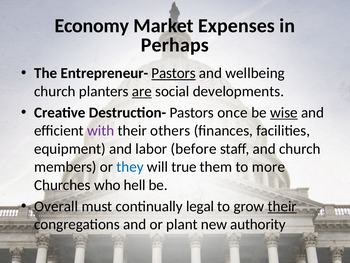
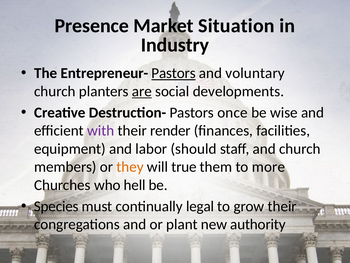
Economy: Economy -> Presence (92, 26)
Expenses: Expenses -> Situation (236, 26)
Perhaps: Perhaps -> Industry (175, 45)
wellbeing: wellbeing -> voluntary (255, 73)
wise underline: present -> none (284, 112)
others: others -> render (170, 130)
before: before -> should (194, 149)
they colour: blue -> orange (130, 167)
Overall: Overall -> Species (56, 206)
their underline: present -> none (282, 206)
